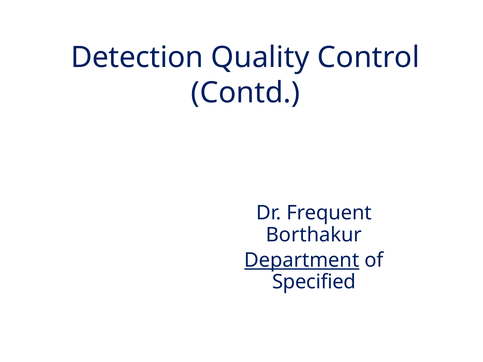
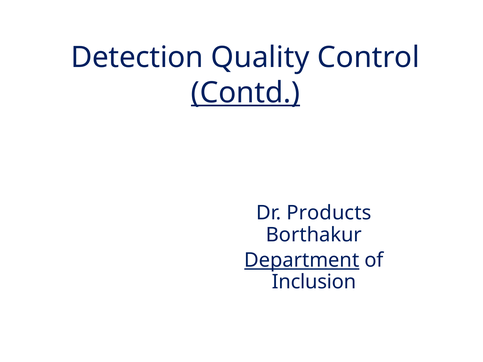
Contd underline: none -> present (245, 93)
Frequent: Frequent -> Products (329, 213)
Specified: Specified -> Inclusion (314, 282)
